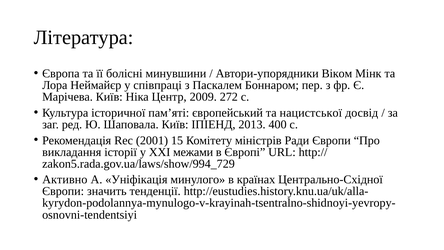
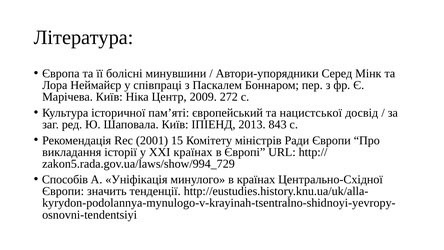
Віком: Віком -> Серед (337, 74)
400: 400 -> 843 (278, 124)
XXI межами: межами -> країнах (193, 152)
Активно: Активно -> Способів (65, 179)
